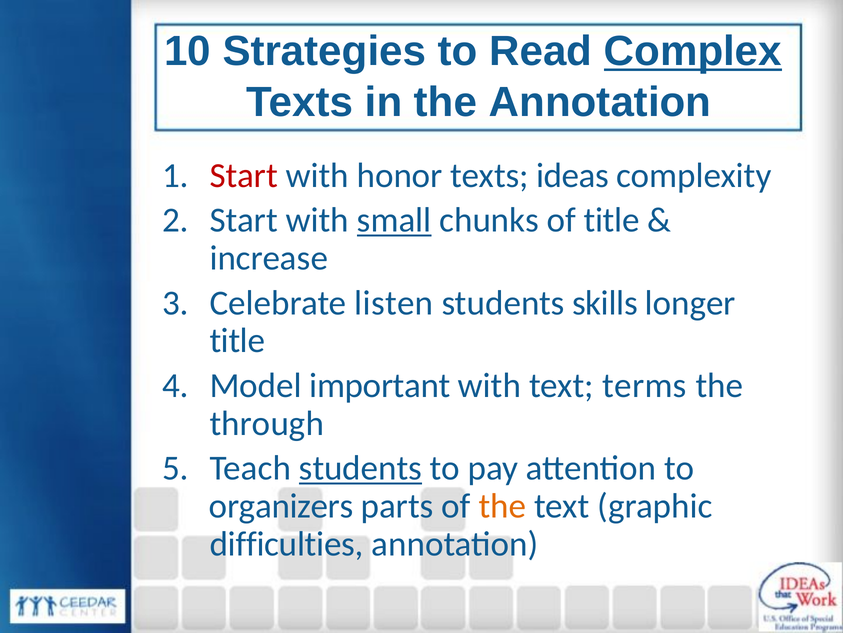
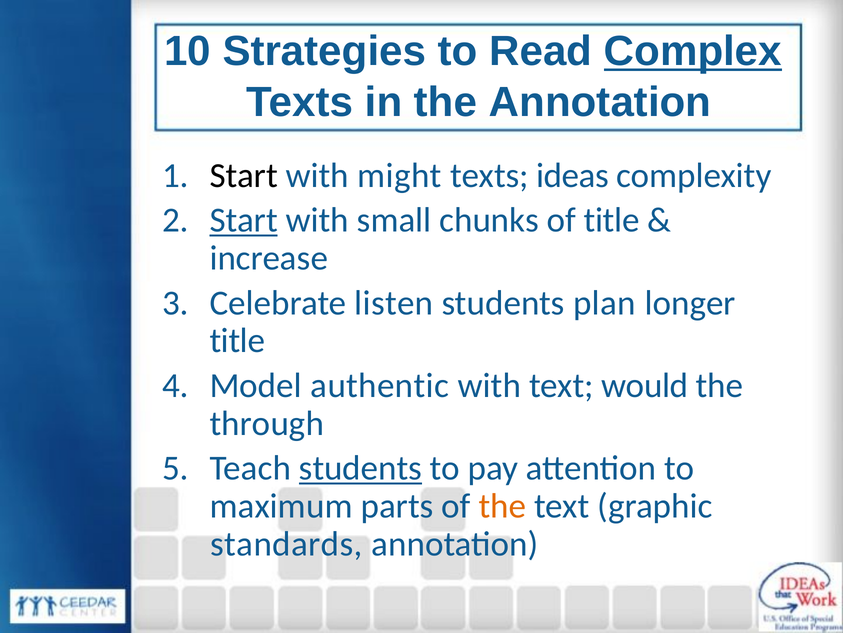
Start colour: red -> black (244, 175)
honor: honor -> might (399, 175)
Start underline: none -> present (244, 220)
small underline: present -> none (394, 220)
skills: skills -> plan (605, 303)
important: important -> authentic (380, 385)
terms: terms -> would (645, 385)
organizers: organizers -> maximum (281, 506)
difficulties: difficulties -> standards (286, 544)
